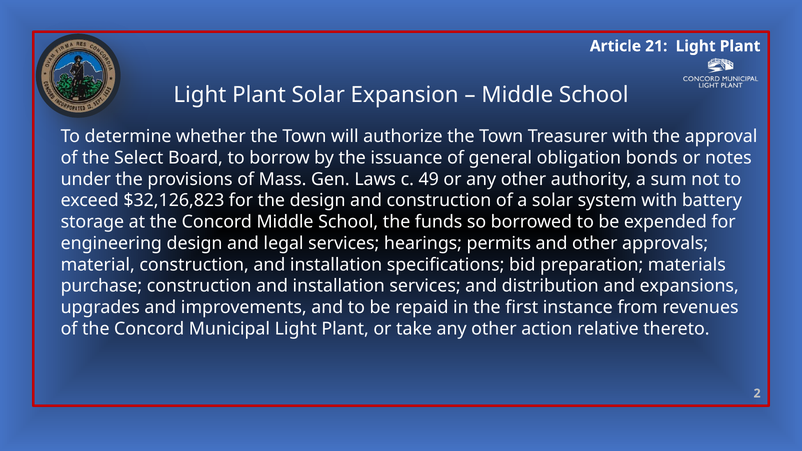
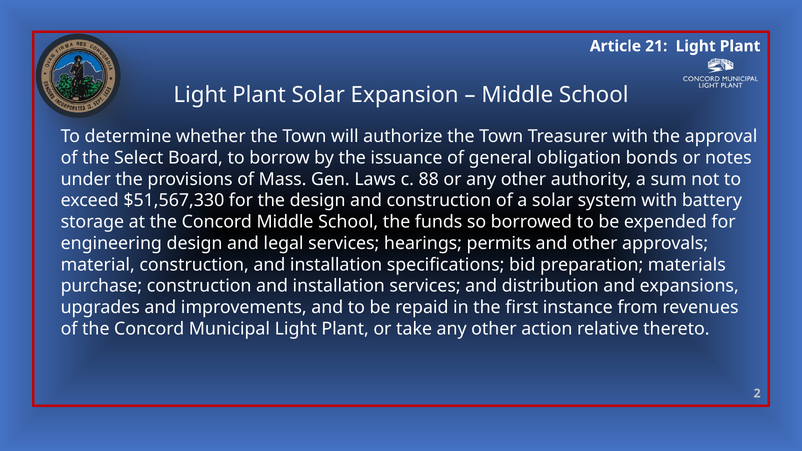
49: 49 -> 88 (429, 179)
$32,126,823: $32,126,823 -> $51,567,330 (174, 201)
